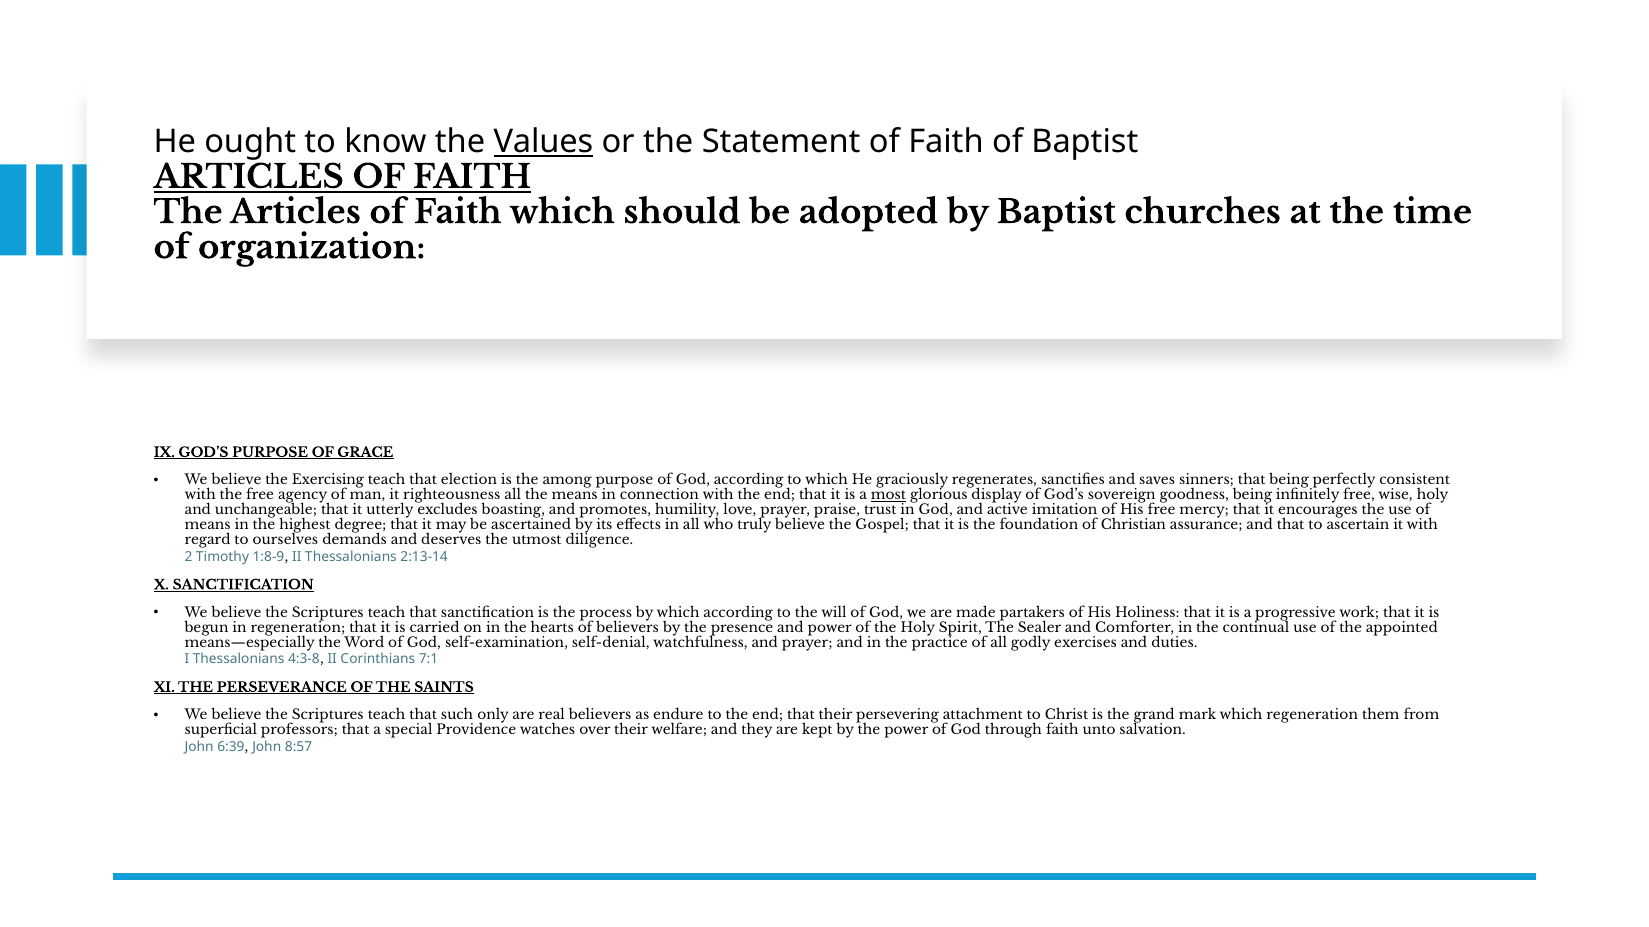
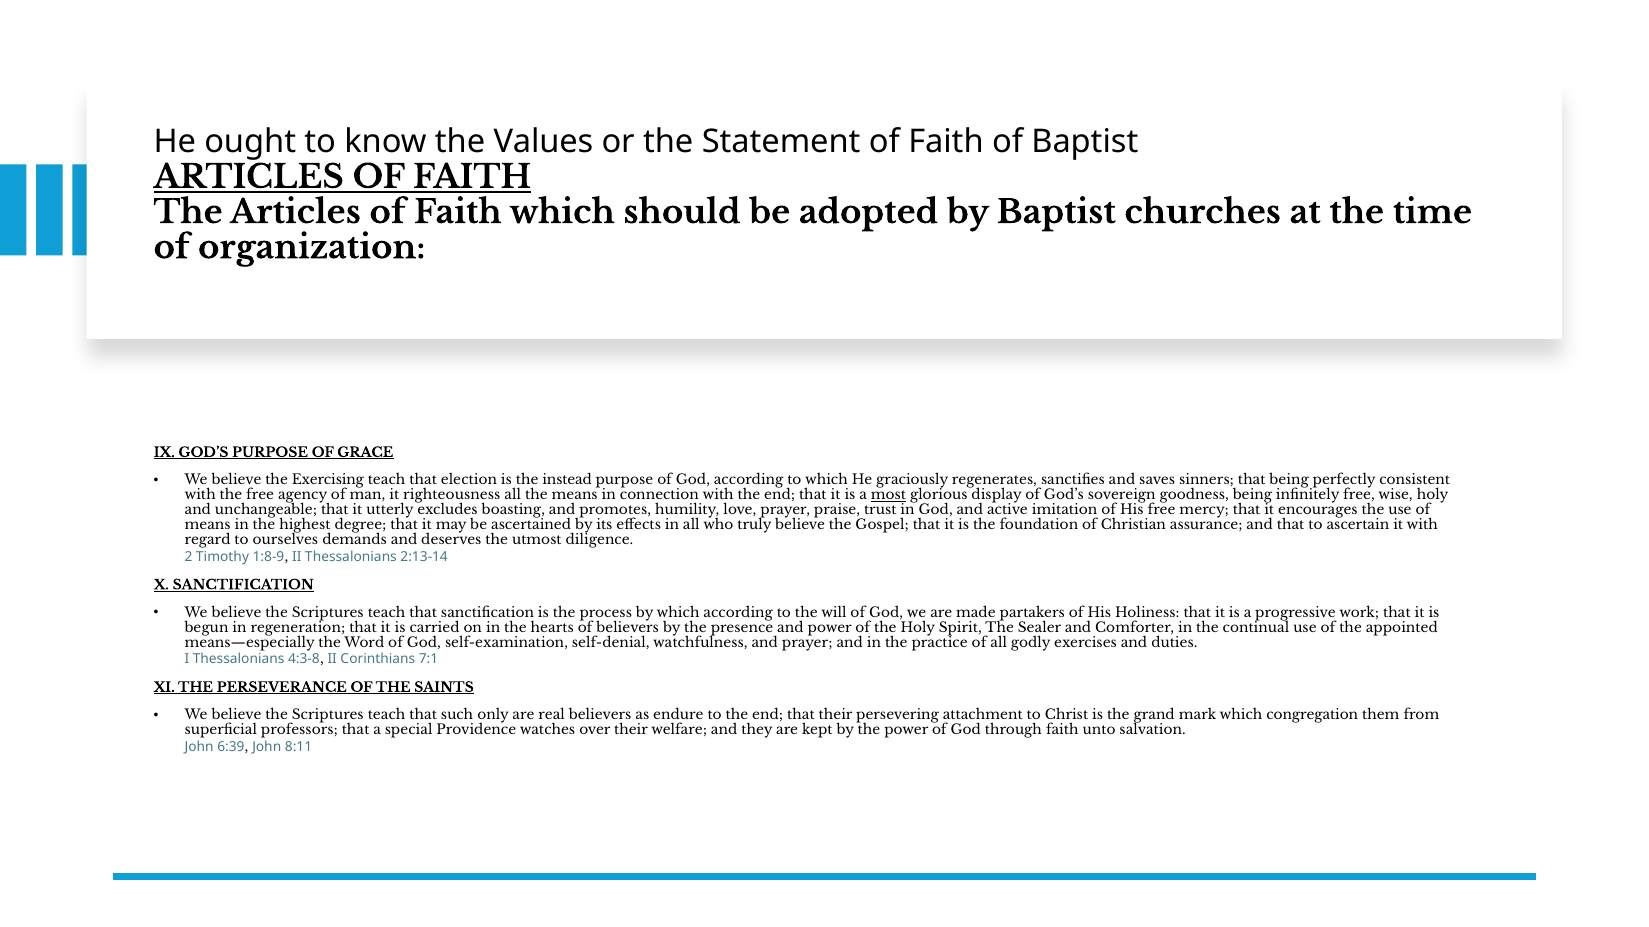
Values underline: present -> none (543, 142)
among: among -> instead (567, 481)
which regeneration: regeneration -> congregation (1312, 716)
8:57: 8:57 -> 8:11 (299, 747)
